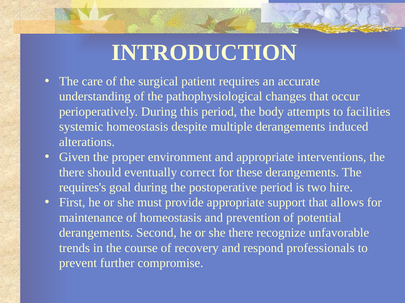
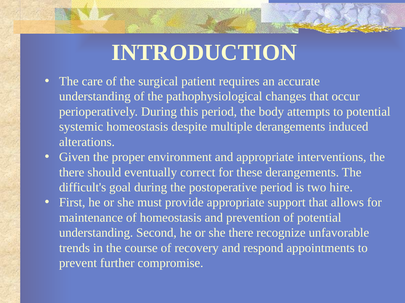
to facilities: facilities -> potential (368, 112)
requires's: requires's -> difficult's (83, 188)
derangements: derangements -> understanding (96, 233)
professionals: professionals -> appointments (321, 249)
